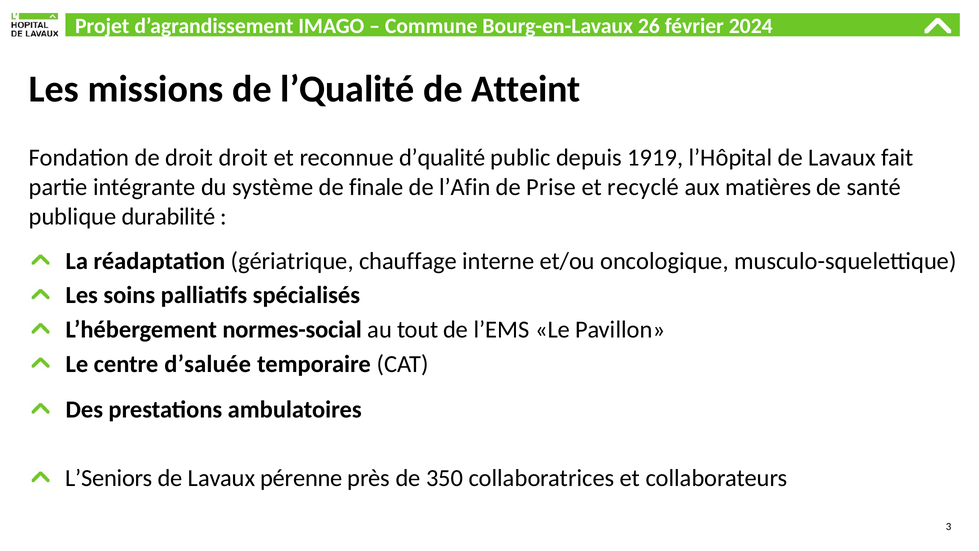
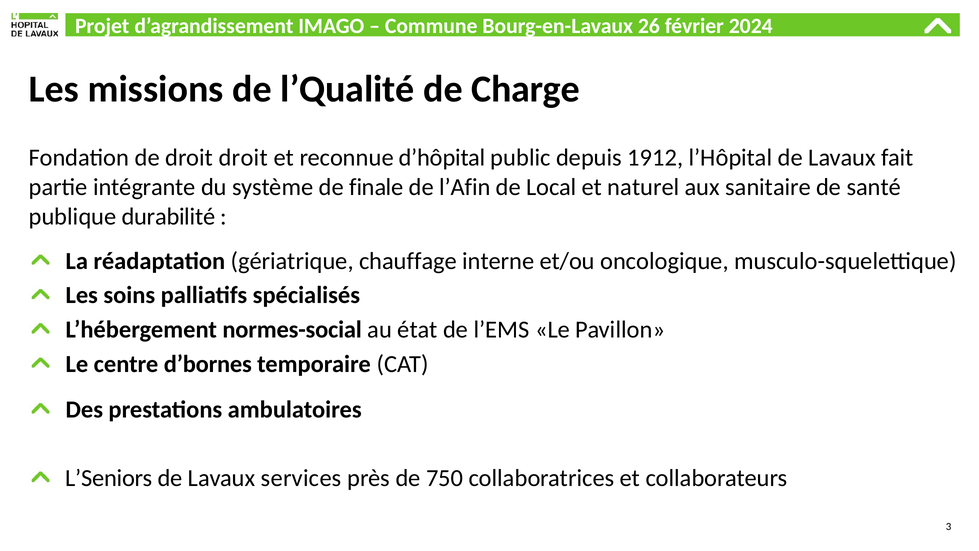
Atteint: Atteint -> Charge (526, 89)
d’qualité: d’qualité -> d’hôpital (442, 158)
1919: 1919 -> 1912 (655, 158)
Prise: Prise -> Local (551, 187)
recyclé: recyclé -> naturel (643, 187)
matières: matières -> sanitaire (768, 187)
tout: tout -> état (418, 330)
d’saluée: d’saluée -> d’bornes (208, 364)
pérenne: pérenne -> services (301, 478)
350: 350 -> 750 (445, 478)
